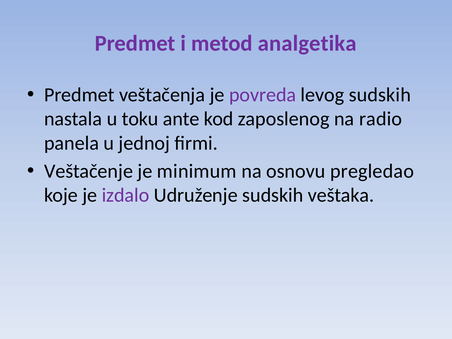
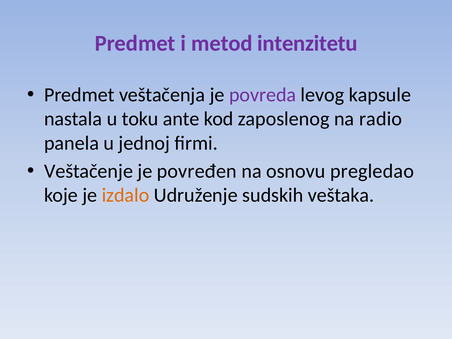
analgetika: analgetika -> intenzitetu (307, 43)
levog sudskih: sudskih -> kapsule (380, 95)
minimum: minimum -> povređen (197, 171)
izdalo colour: purple -> orange (126, 195)
